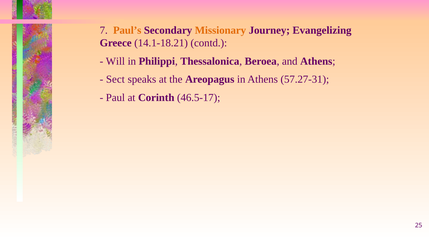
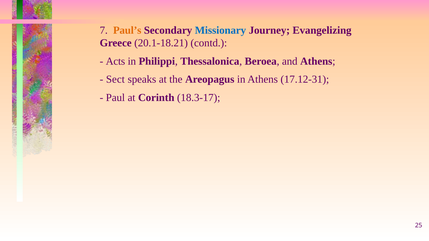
Missionary colour: orange -> blue (220, 30)
14.1-18.21: 14.1-18.21 -> 20.1-18.21 (161, 43)
Will: Will -> Acts (115, 61)
57.27-31: 57.27-31 -> 17.12-31 (305, 80)
46.5-17: 46.5-17 -> 18.3-17 (199, 98)
